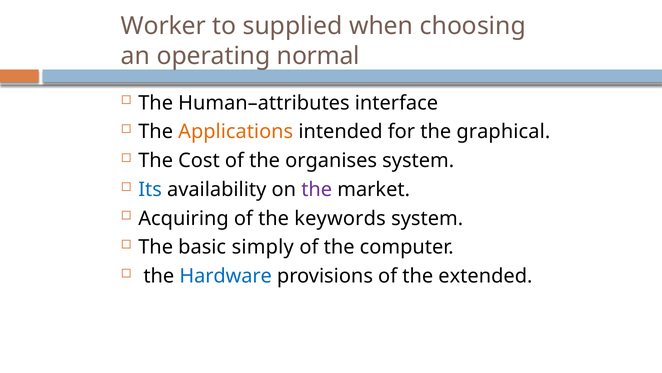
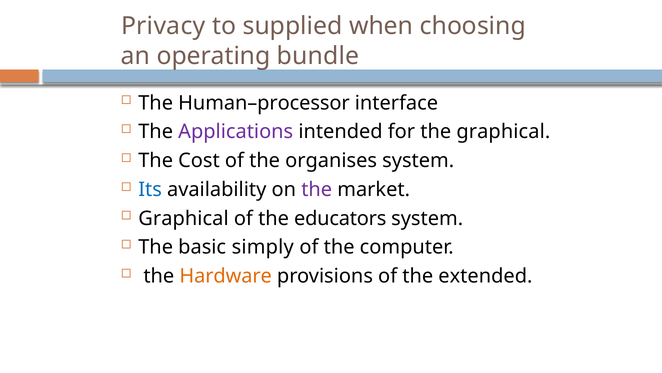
Worker: Worker -> Privacy (163, 26)
normal: normal -> bundle (318, 56)
Human–attributes: Human–attributes -> Human–processor (264, 103)
Applications colour: orange -> purple (236, 132)
Acquiring: Acquiring -> Graphical (183, 218)
keywords: keywords -> educators (340, 218)
Hardware colour: blue -> orange (226, 276)
